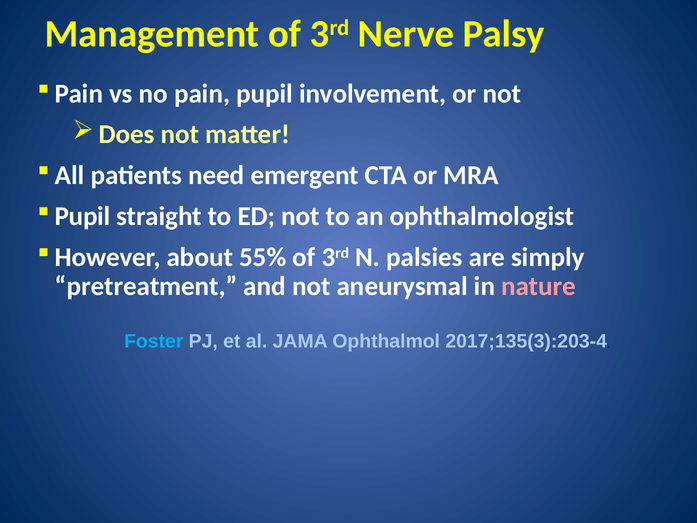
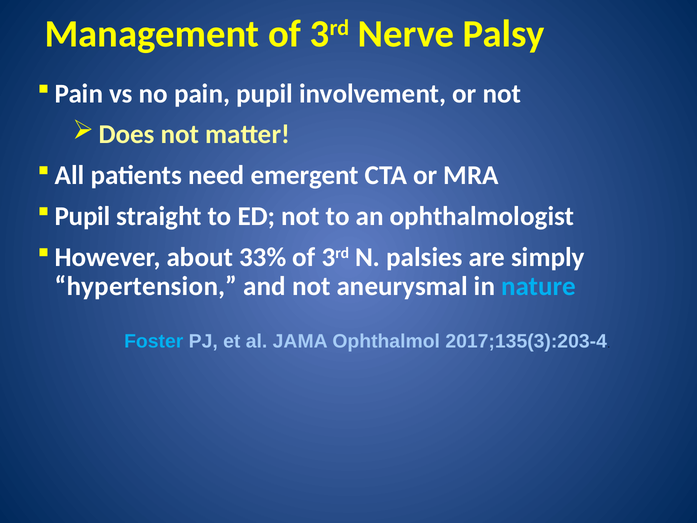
55%: 55% -> 33% (263, 257)
pretreatment: pretreatment -> hypertension (146, 286)
nature colour: pink -> light blue (539, 286)
